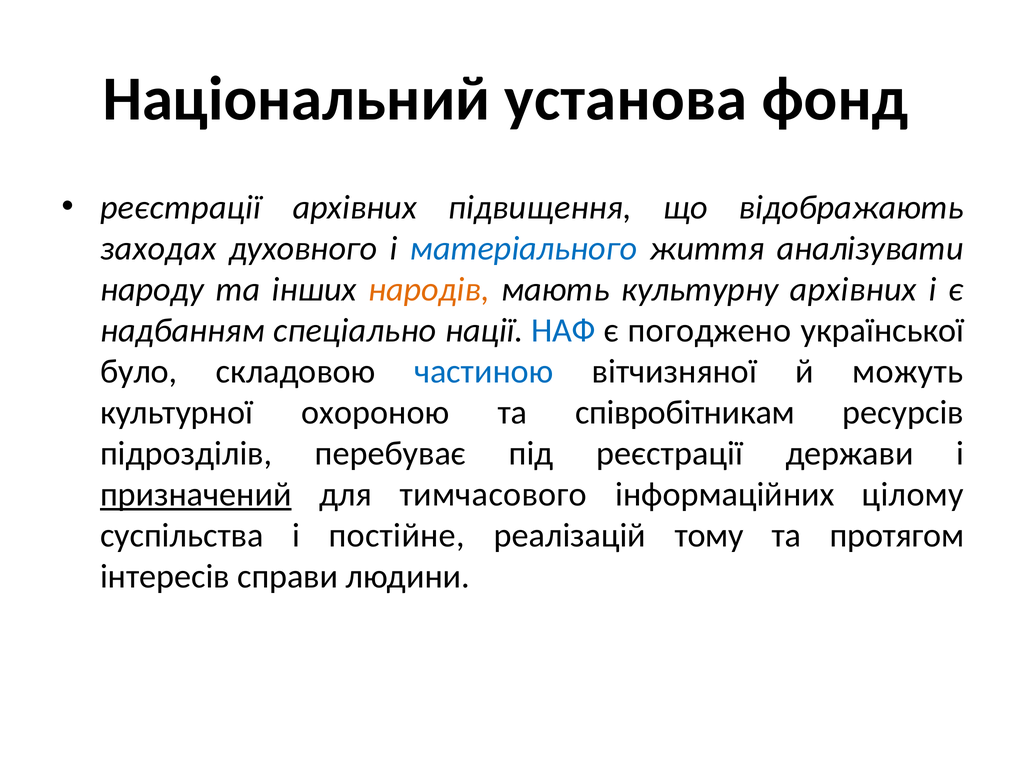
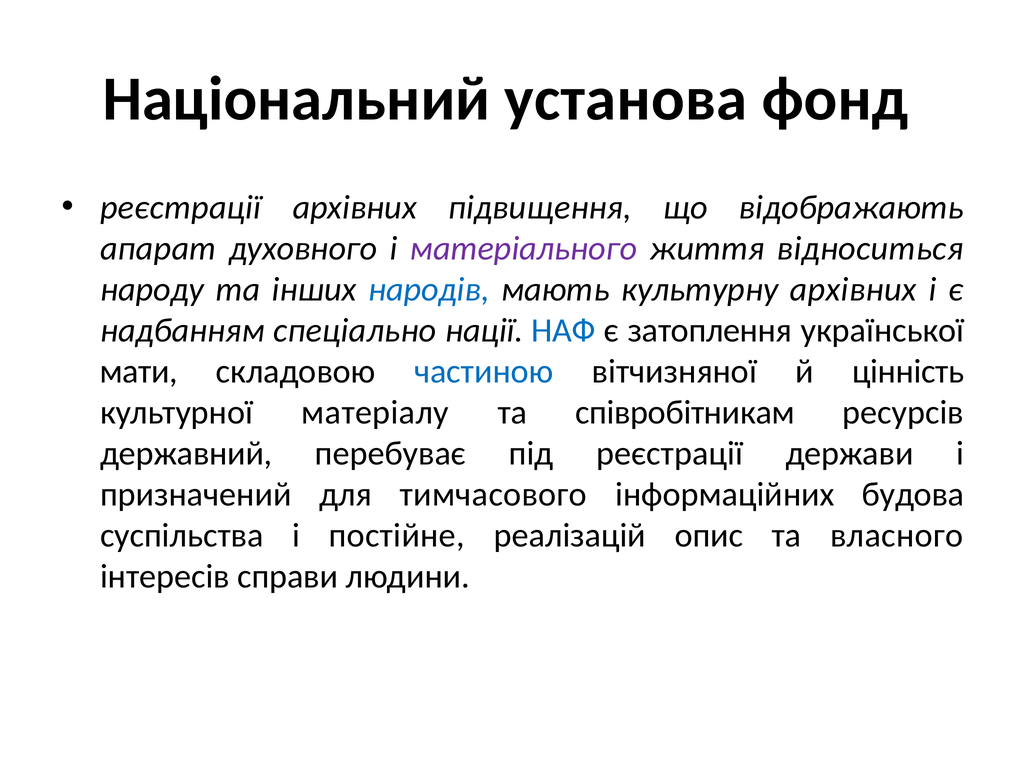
заходах: заходах -> апарат (158, 249)
матеріального colour: blue -> purple (524, 249)
аналізувати: аналізувати -> відноситься (870, 249)
народів colour: orange -> blue (429, 290)
погоджено: погоджено -> затоплення (710, 331)
було: було -> мати (139, 372)
можуть: можуть -> цінність (908, 372)
охороною: охороною -> матеріалу (375, 413)
підрозділів: підрозділів -> державний (186, 454)
призначений underline: present -> none (196, 495)
цілому: цілому -> будова (913, 495)
тому: тому -> опис (709, 536)
протягом: протягом -> власного (897, 536)
